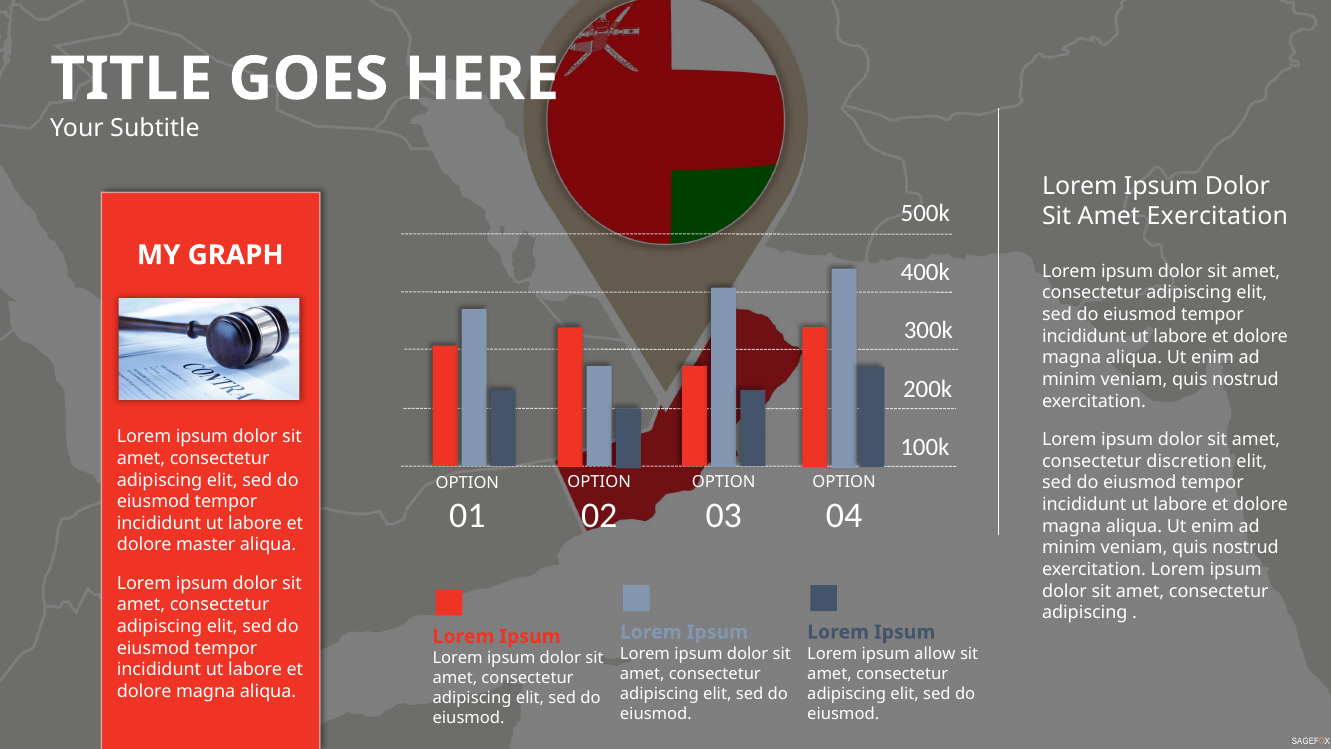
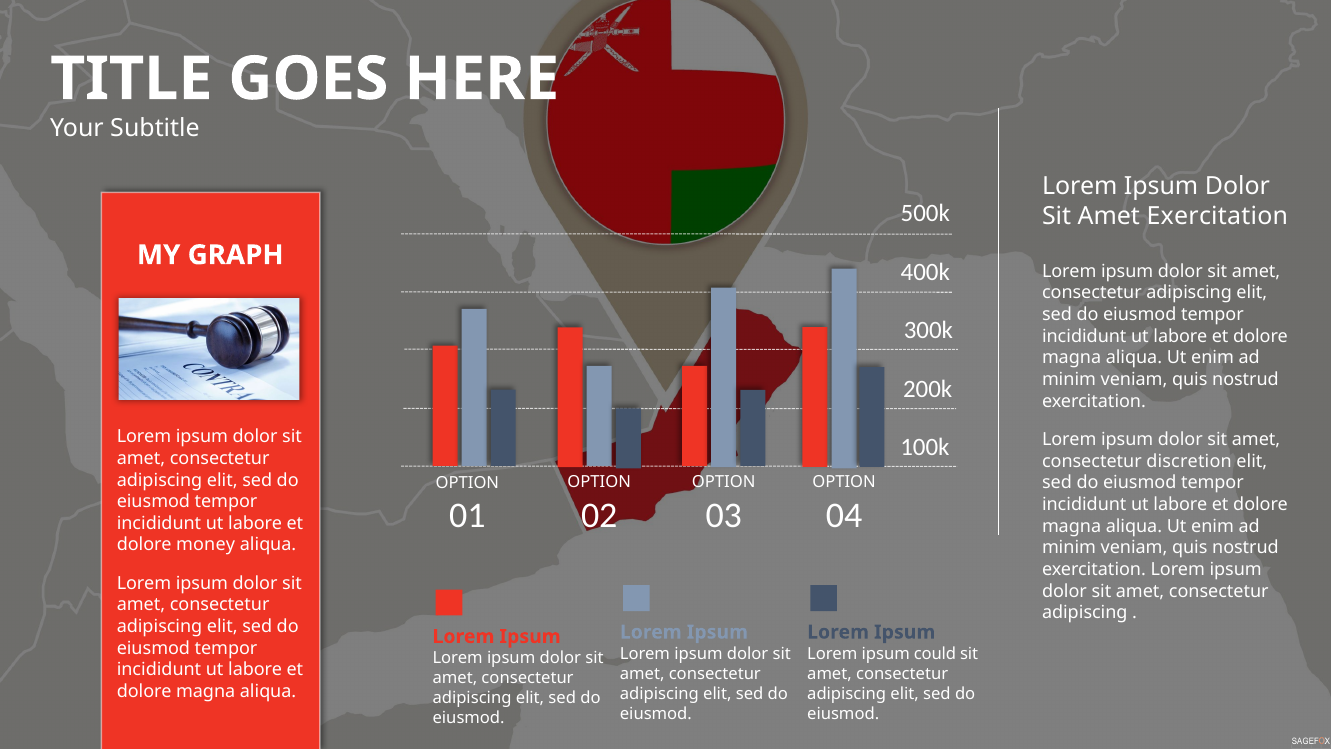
master: master -> money (206, 545)
allow: allow -> could (935, 653)
